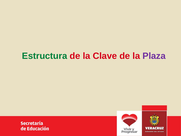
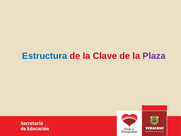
Estructura colour: green -> blue (45, 56)
